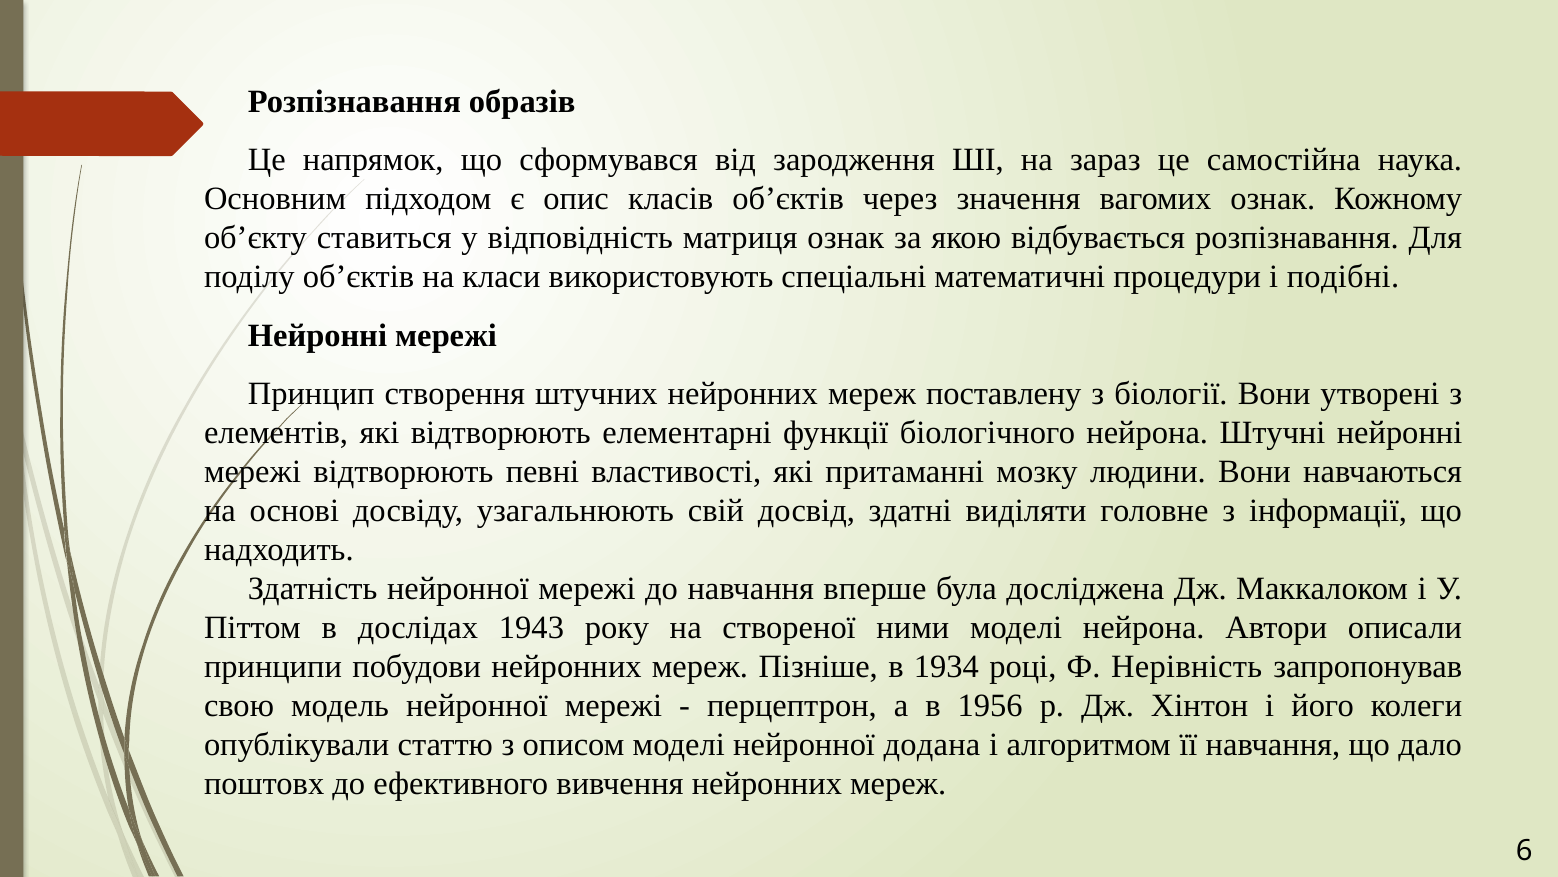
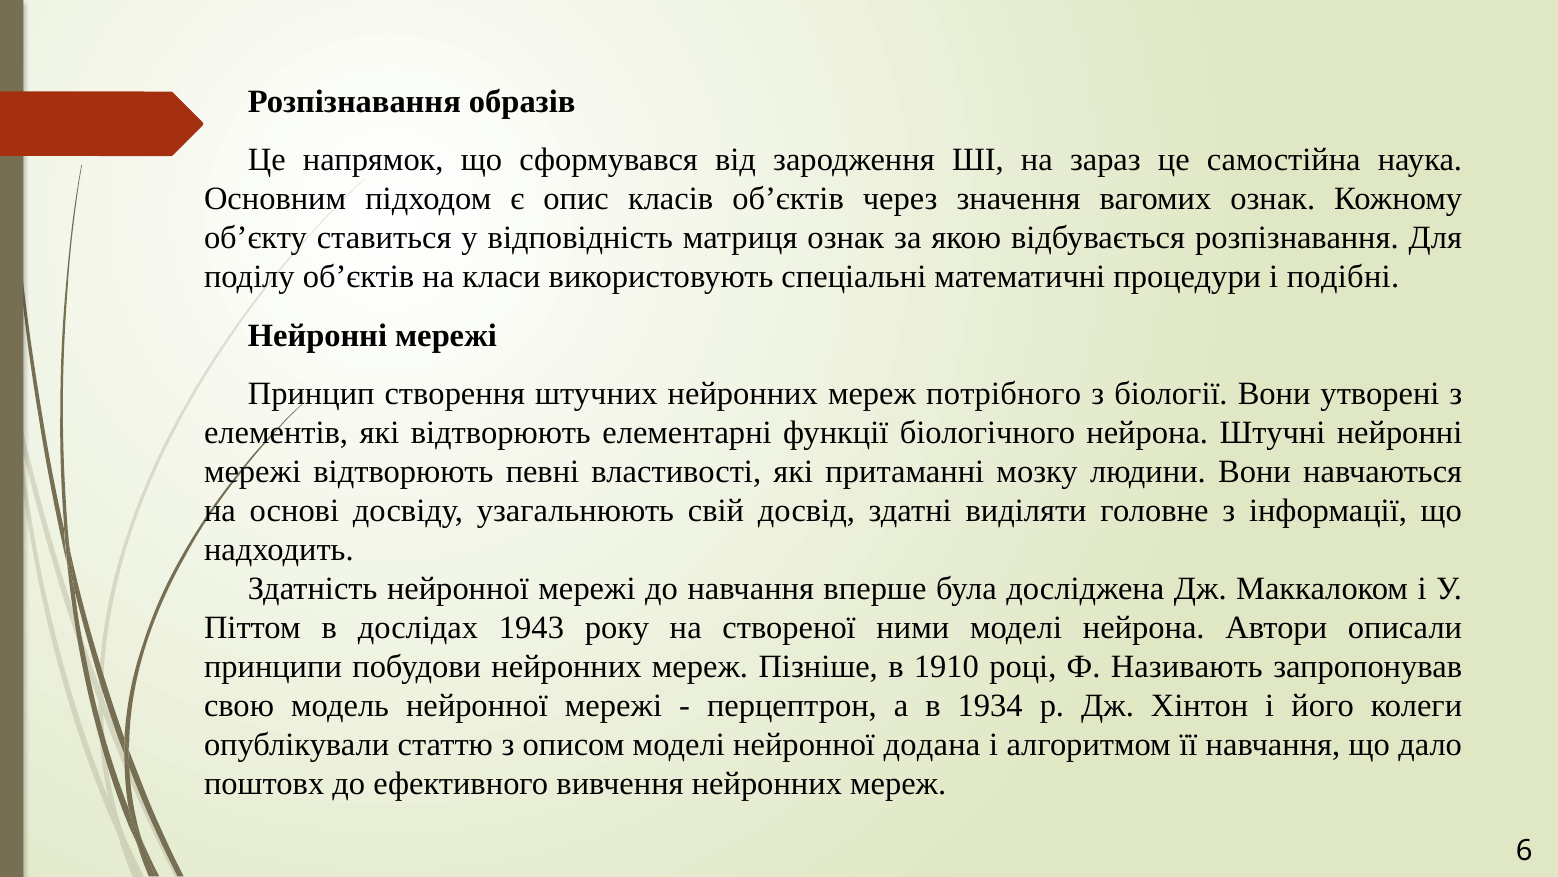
поставлену: поставлену -> потрібного (1004, 394)
1934: 1934 -> 1910 (946, 666)
Нерівність: Нерівність -> Називають (1187, 666)
1956: 1956 -> 1934 (990, 705)
